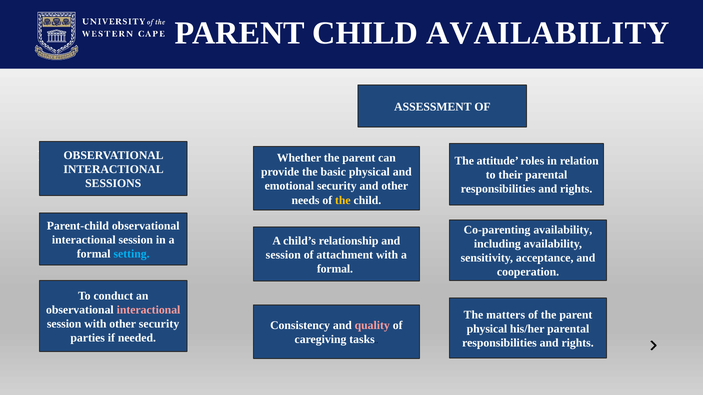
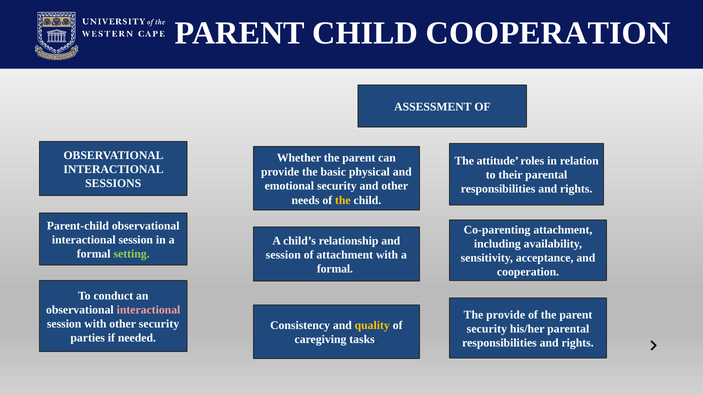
CHILD AVAILABILITY: AVAILABILITY -> COOPERATION (548, 33)
Co-parenting availability: availability -> attachment (563, 230)
setting colour: light blue -> light green (132, 254)
The matters: matters -> provide (506, 315)
quality colour: pink -> yellow (372, 326)
physical: physical -> security (487, 329)
